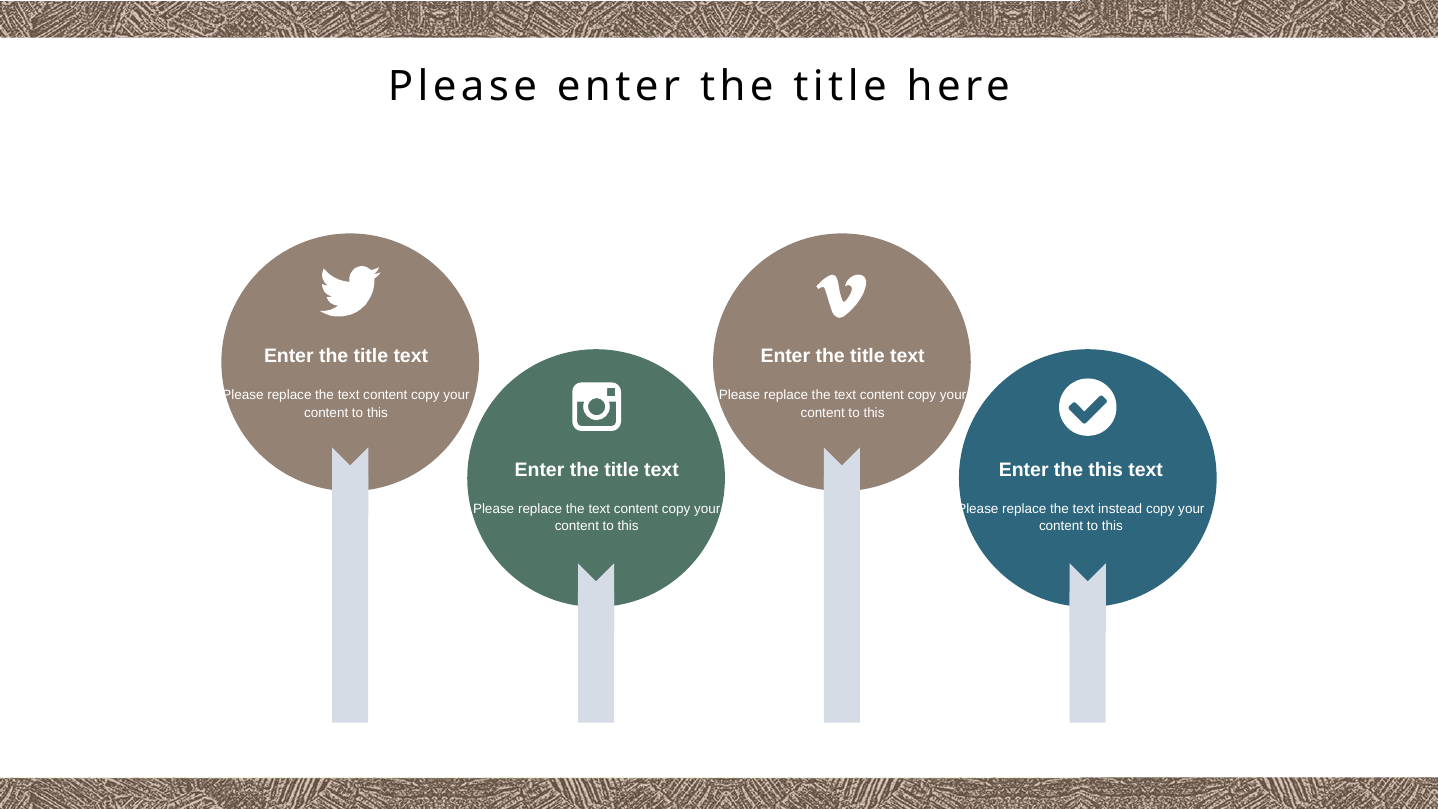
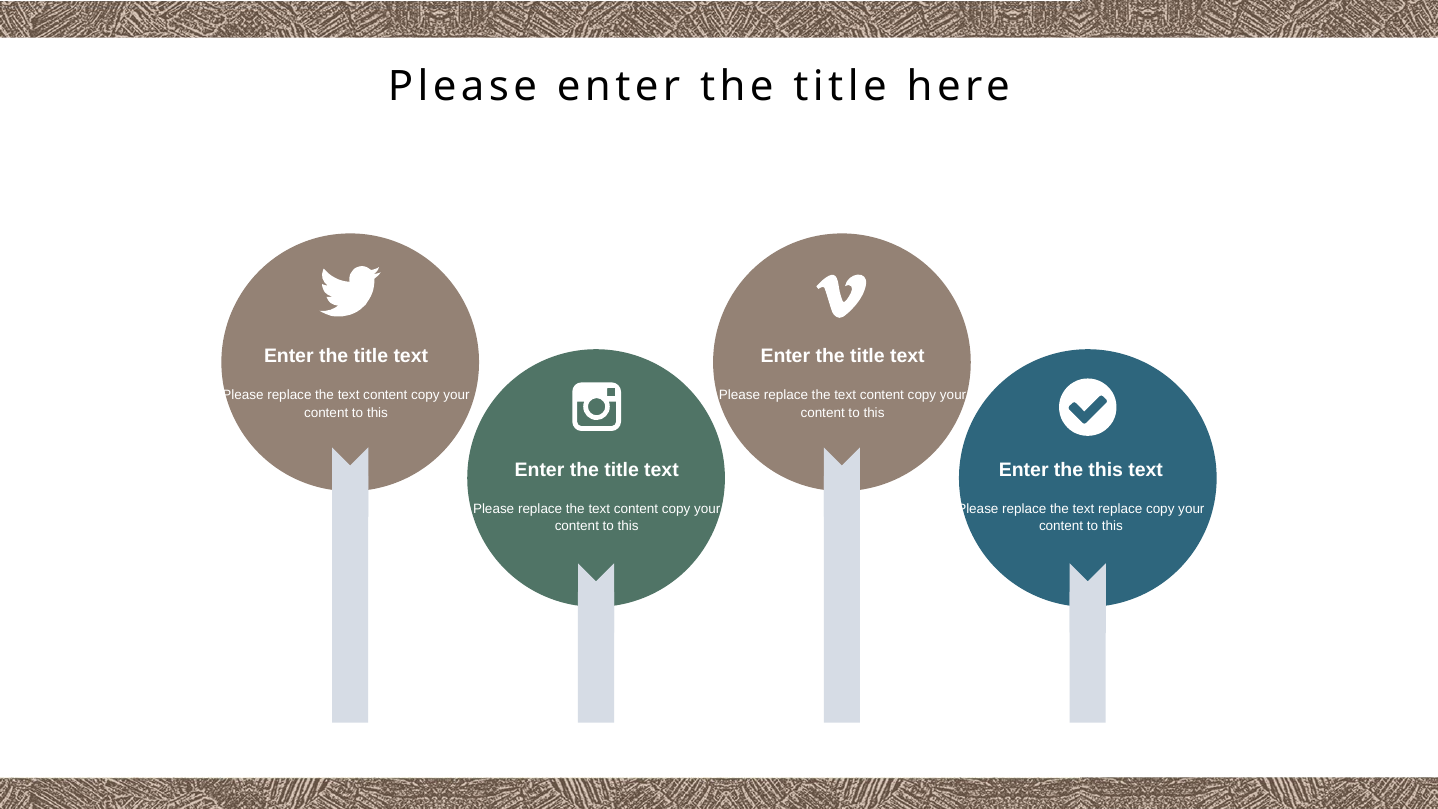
text instead: instead -> replace (1120, 509)
